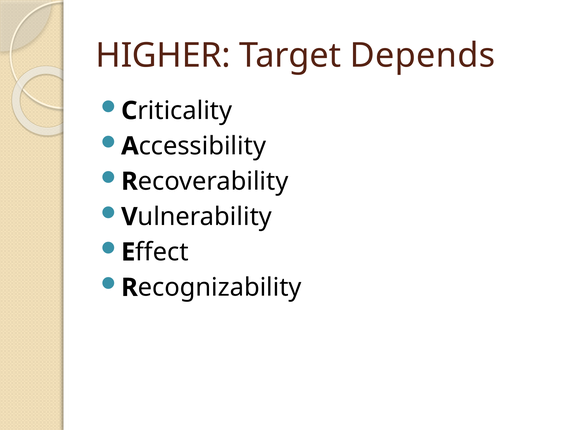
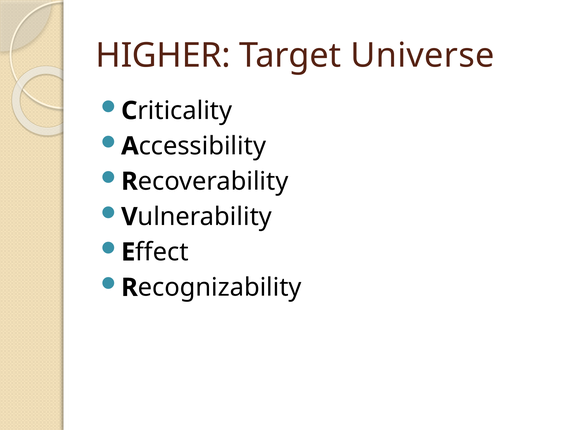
Depends: Depends -> Universe (423, 55)
